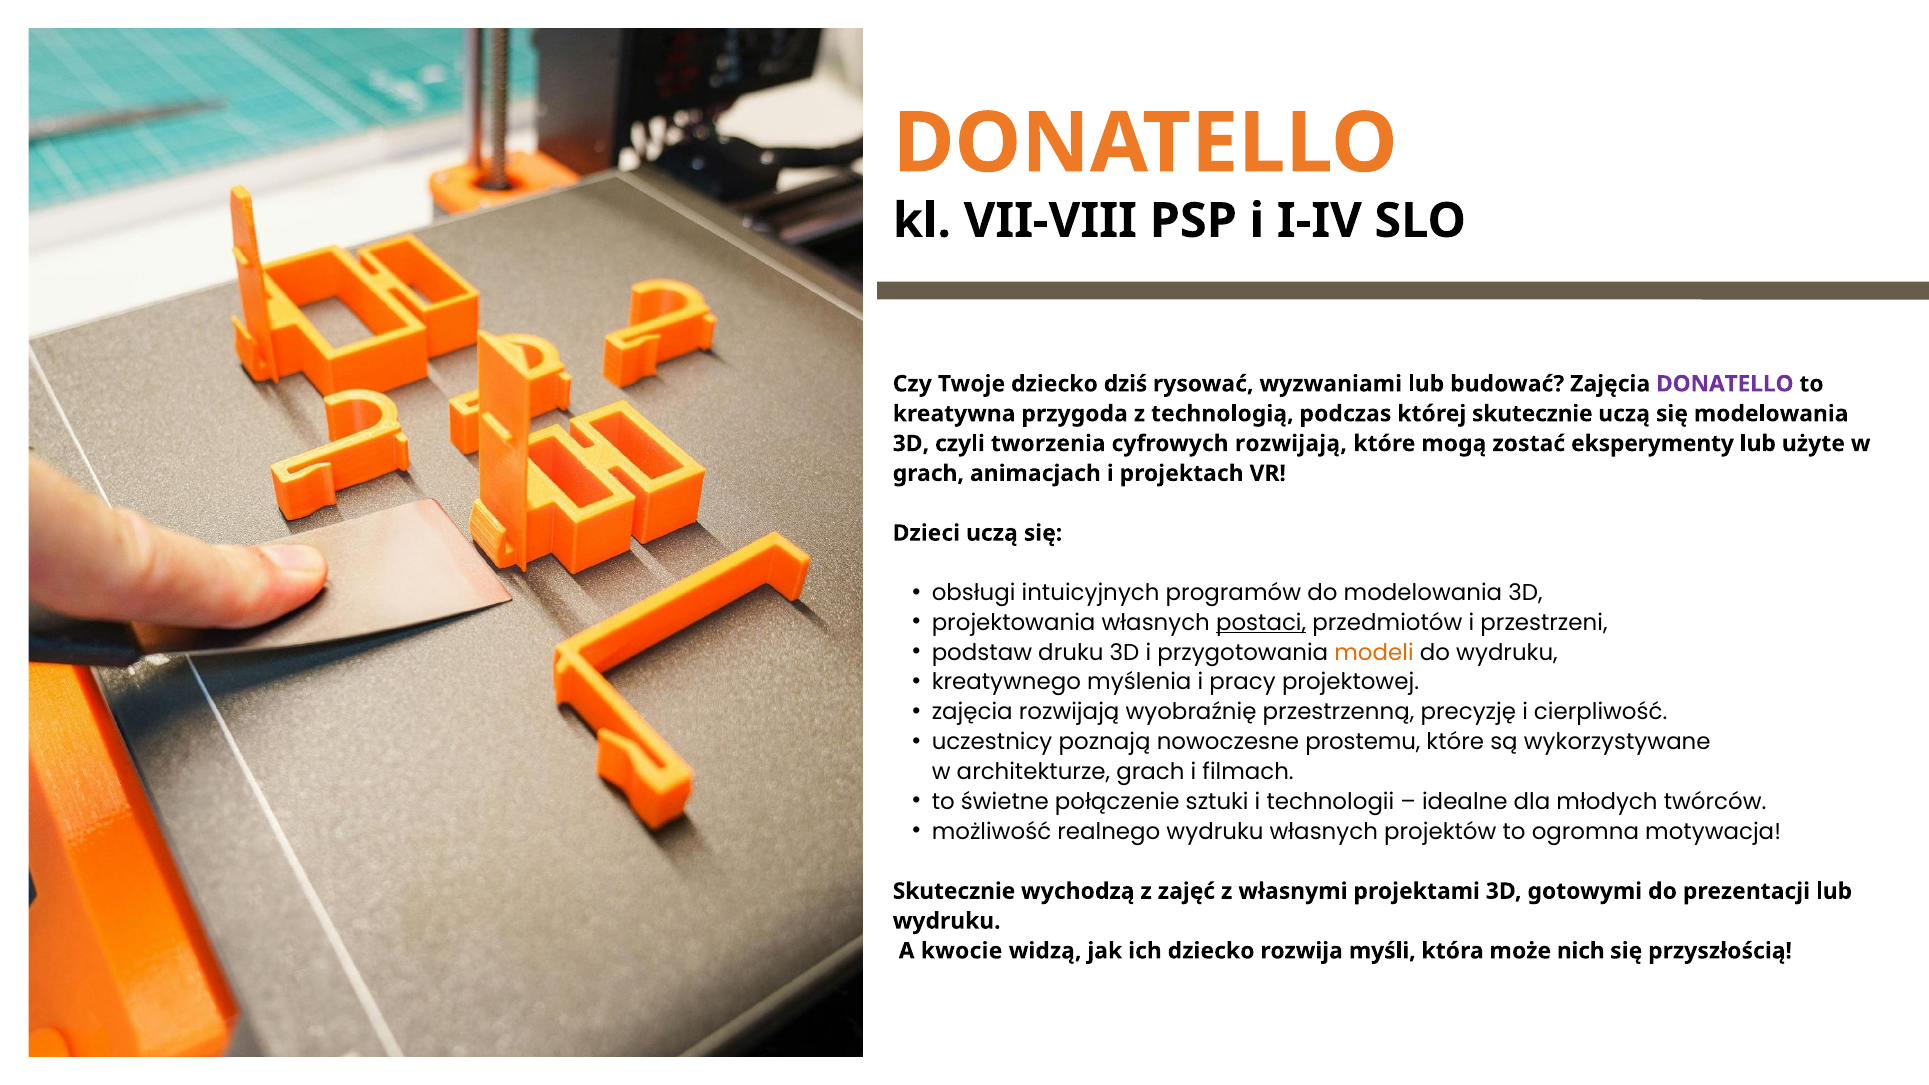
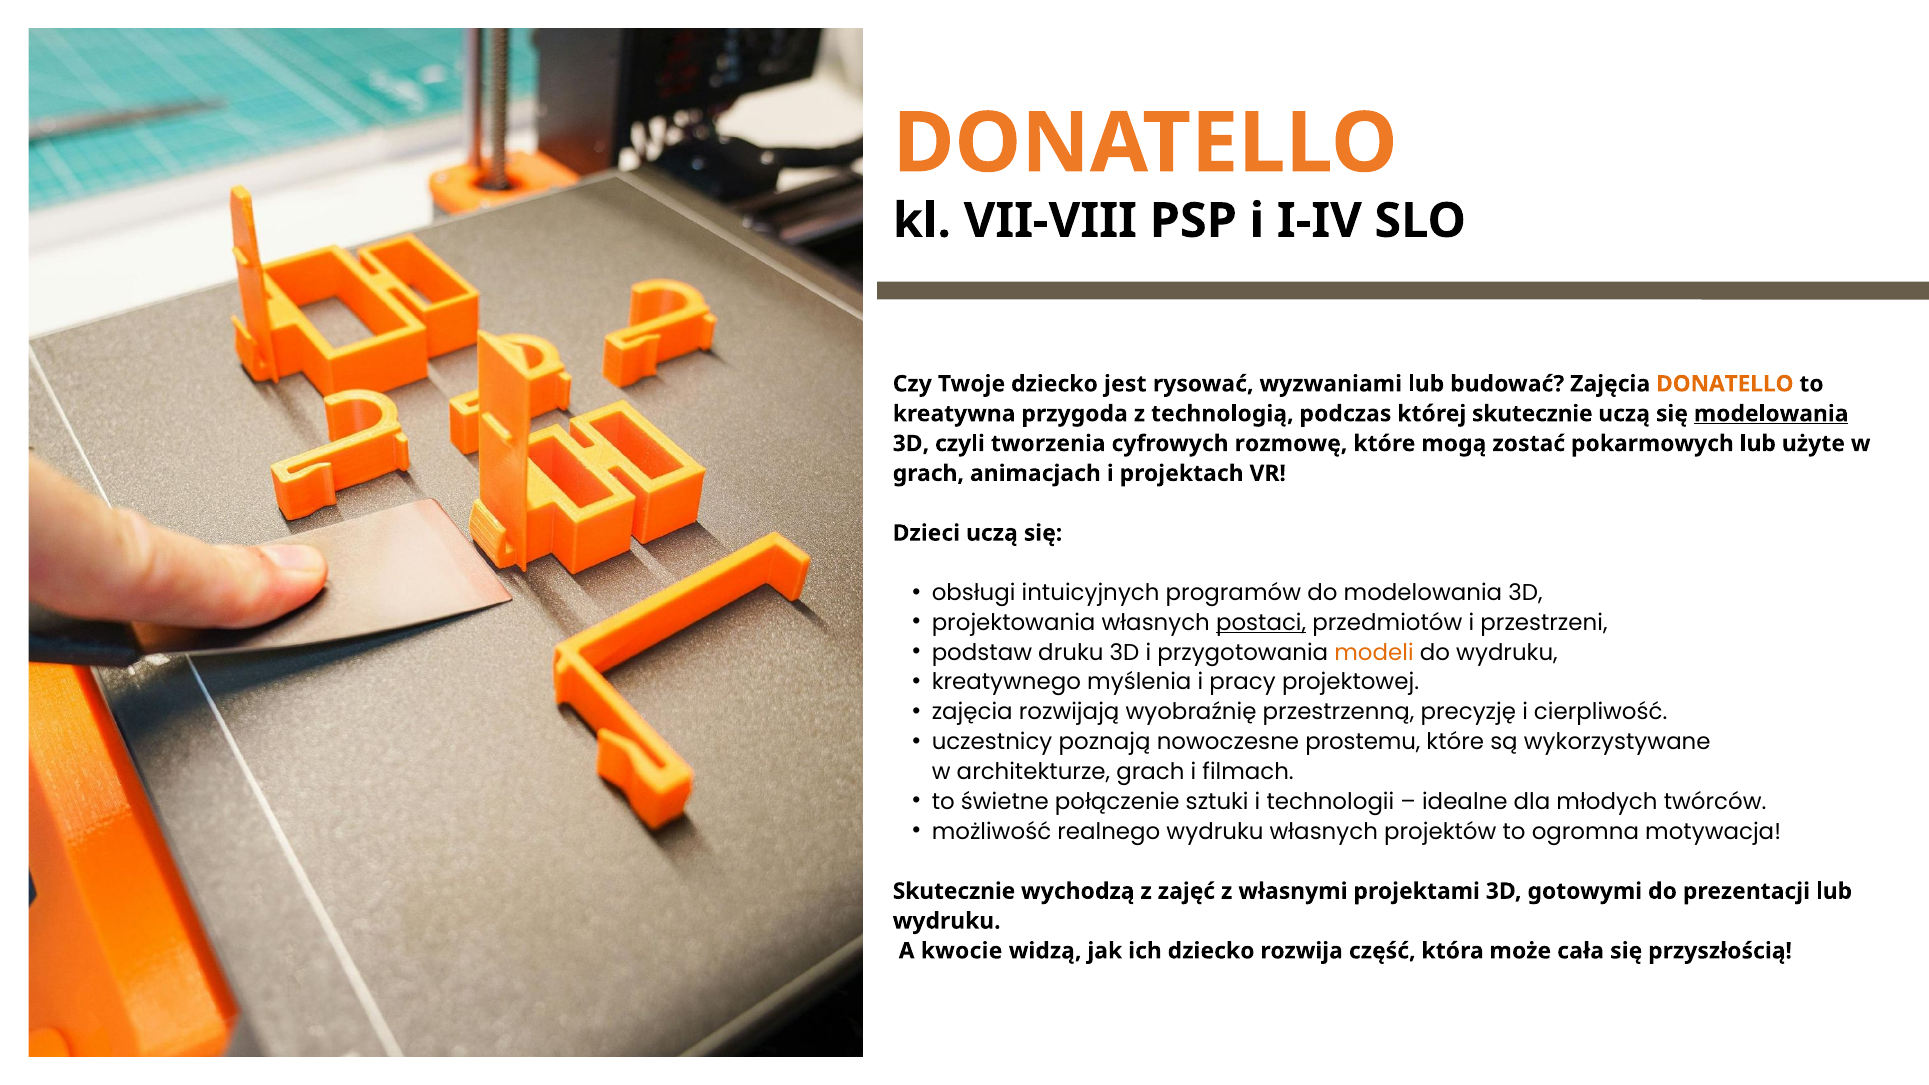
dziś: dziś -> jest (1125, 384)
DONATELLO colour: purple -> orange (1725, 384)
modelowania underline: none -> present (1771, 414)
cyfrowych rozwijają: rozwijają -> rozmowę (1291, 444)
eksperymenty: eksperymenty -> pokarmowych (1652, 444)
myśli: myśli -> część (1382, 951)
nich: nich -> cała (1581, 951)
